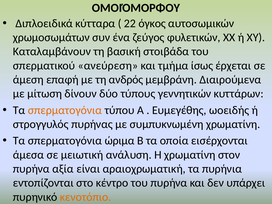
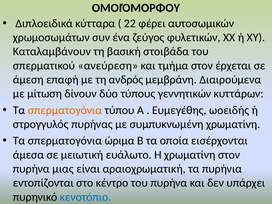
όγκος: όγκος -> φέρει (152, 23)
τμήμα ίσως: ίσως -> στον (202, 66)
ανάλυση: ανάλυση -> ευάλωτο (129, 155)
αξία: αξία -> μιας (63, 169)
κενοτόπιο colour: orange -> blue (86, 197)
